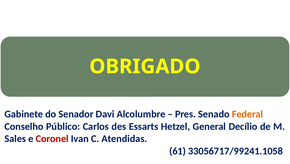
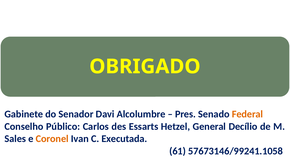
Coronel colour: red -> orange (52, 138)
Atendidas: Atendidas -> Executada (124, 138)
33056717/99241.1058: 33056717/99241.1058 -> 57673146/99241.1058 (236, 151)
